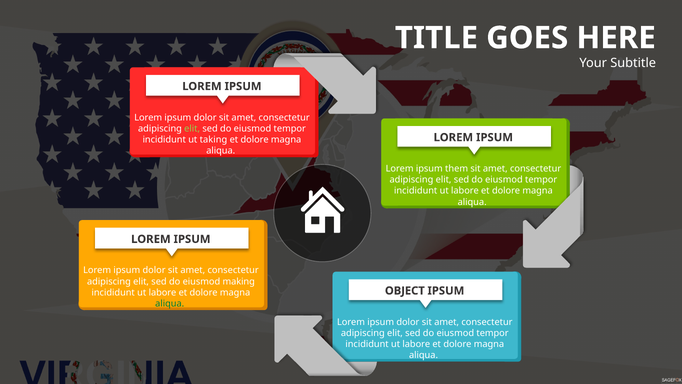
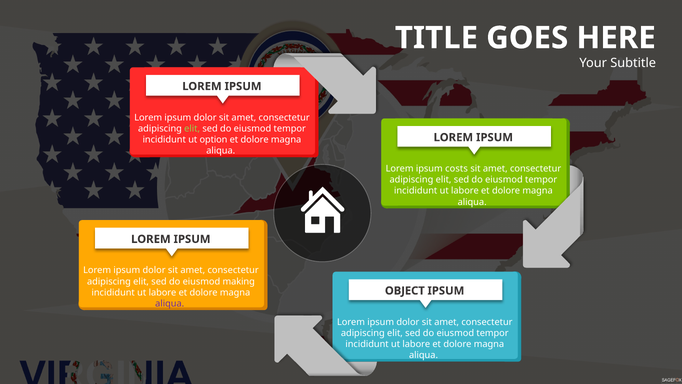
taking: taking -> option (214, 140)
them: them -> costs (457, 169)
aliqua colour: green -> purple (170, 303)
